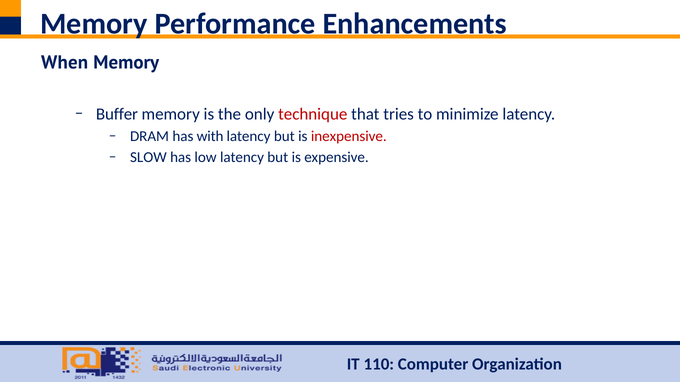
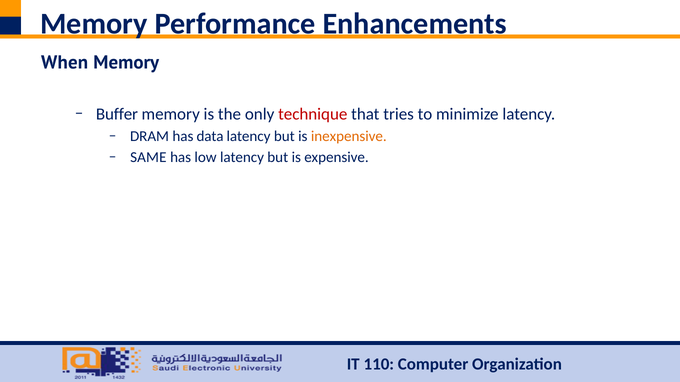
with: with -> data (210, 136)
inexpensive colour: red -> orange (349, 136)
SLOW: SLOW -> SAME (148, 157)
